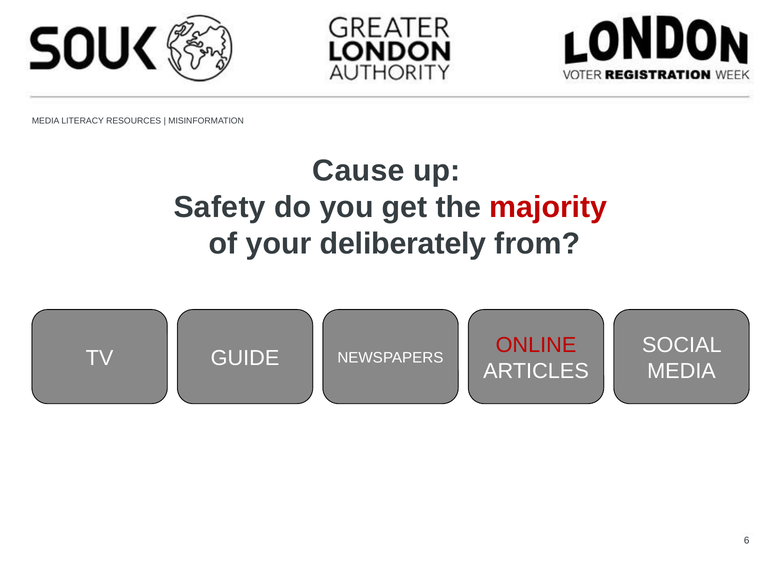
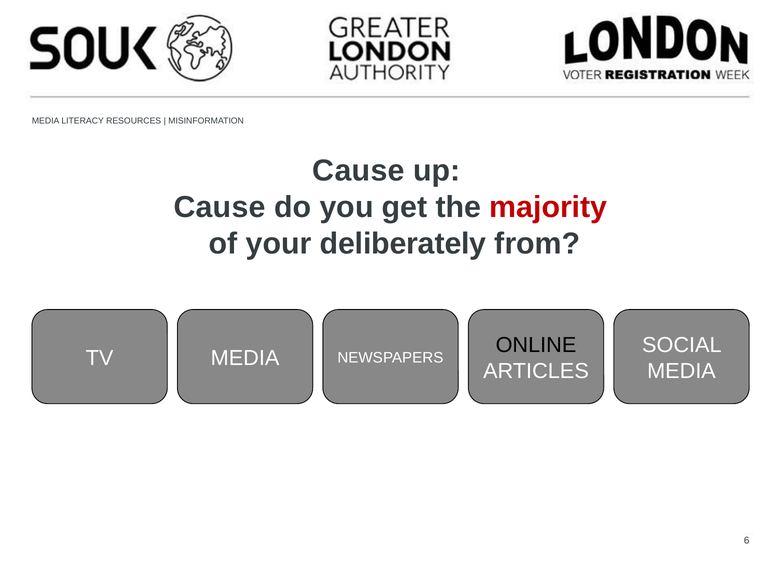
Safety: Safety -> Cause (220, 207)
ONLINE colour: red -> black (536, 345)
TV GUIDE: GUIDE -> MEDIA (245, 358)
